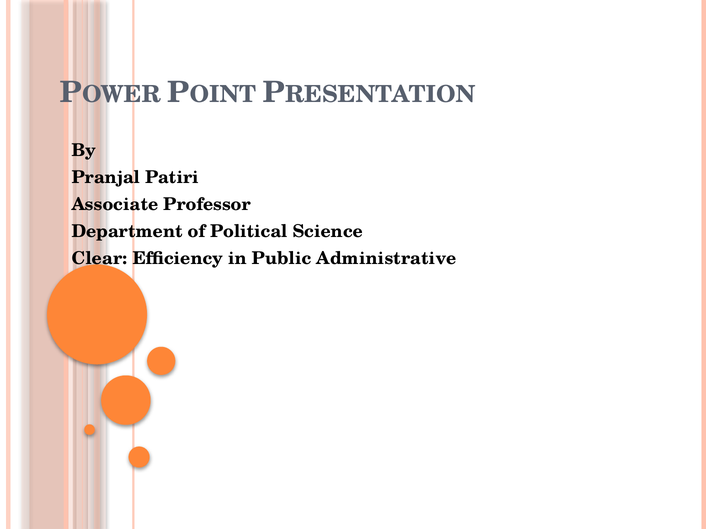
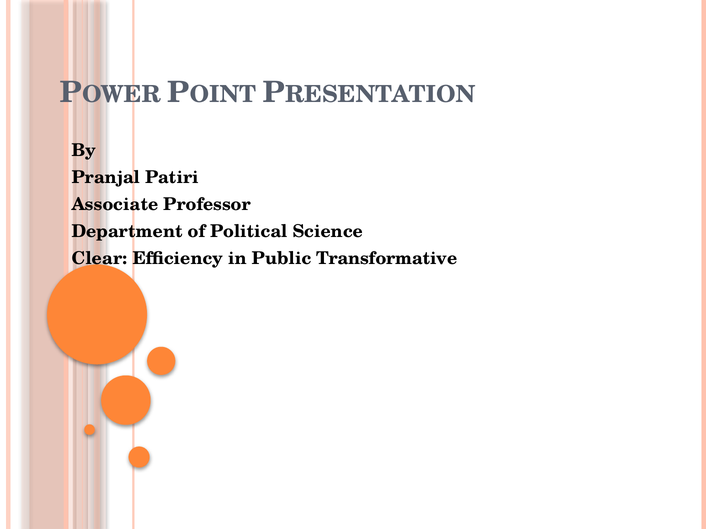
Administrative: Administrative -> Transformative (387, 259)
